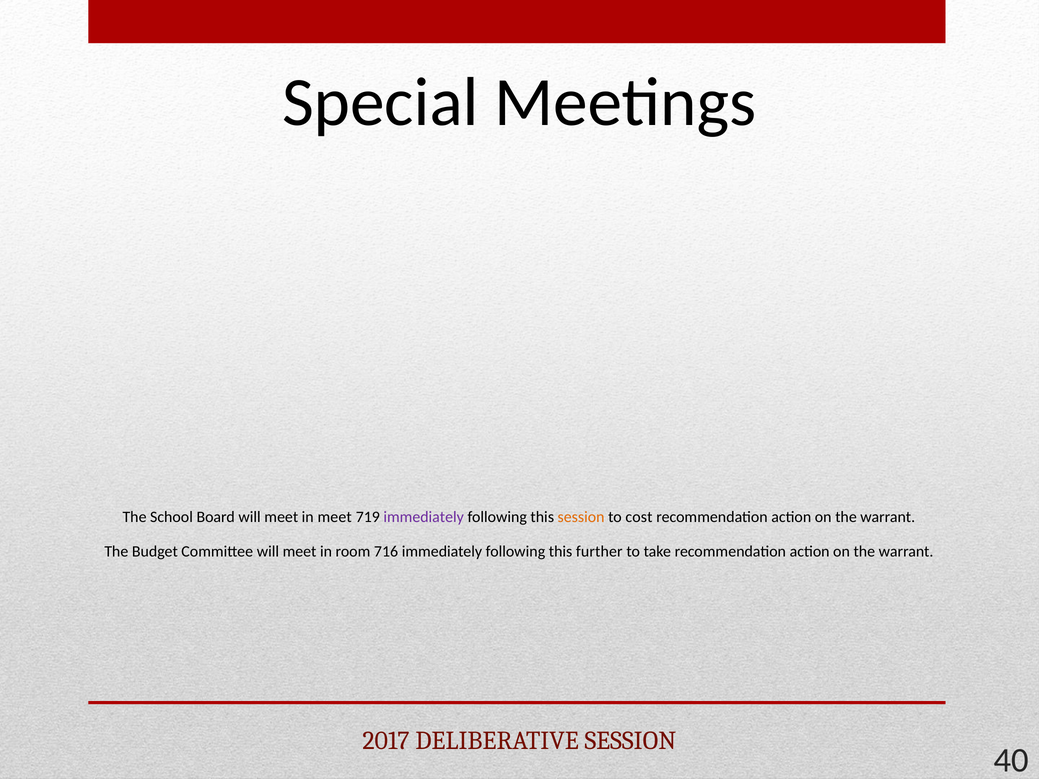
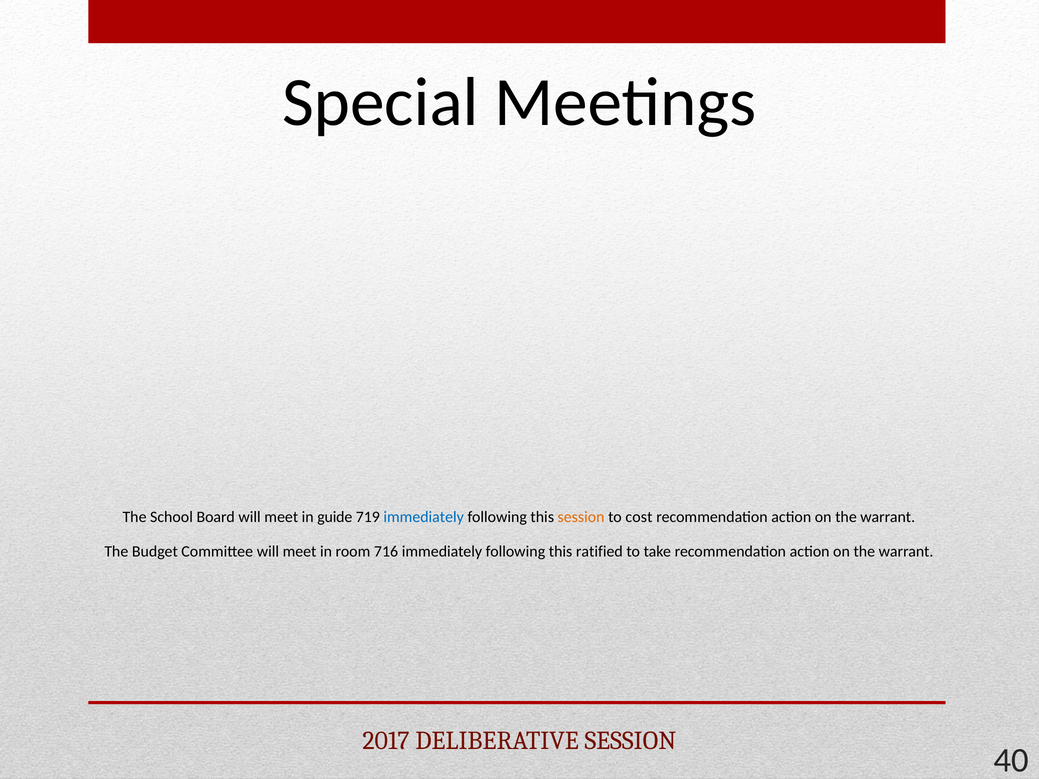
in meet: meet -> guide (335, 517)
immediately colour: purple -> blue (424, 517)
further: further -> ratified (599, 552)
